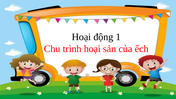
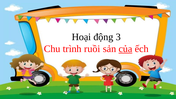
1: 1 -> 3 (118, 37)
trình hoại: hoại -> ruồi (92, 49)
của underline: none -> present (125, 49)
